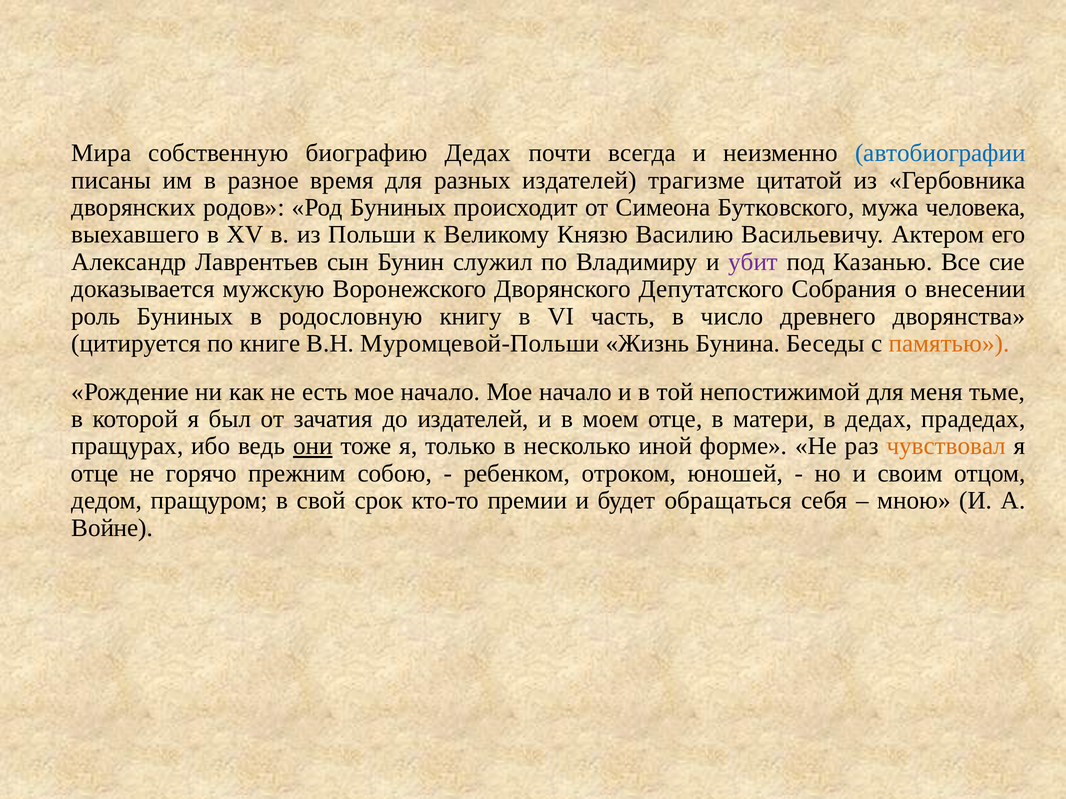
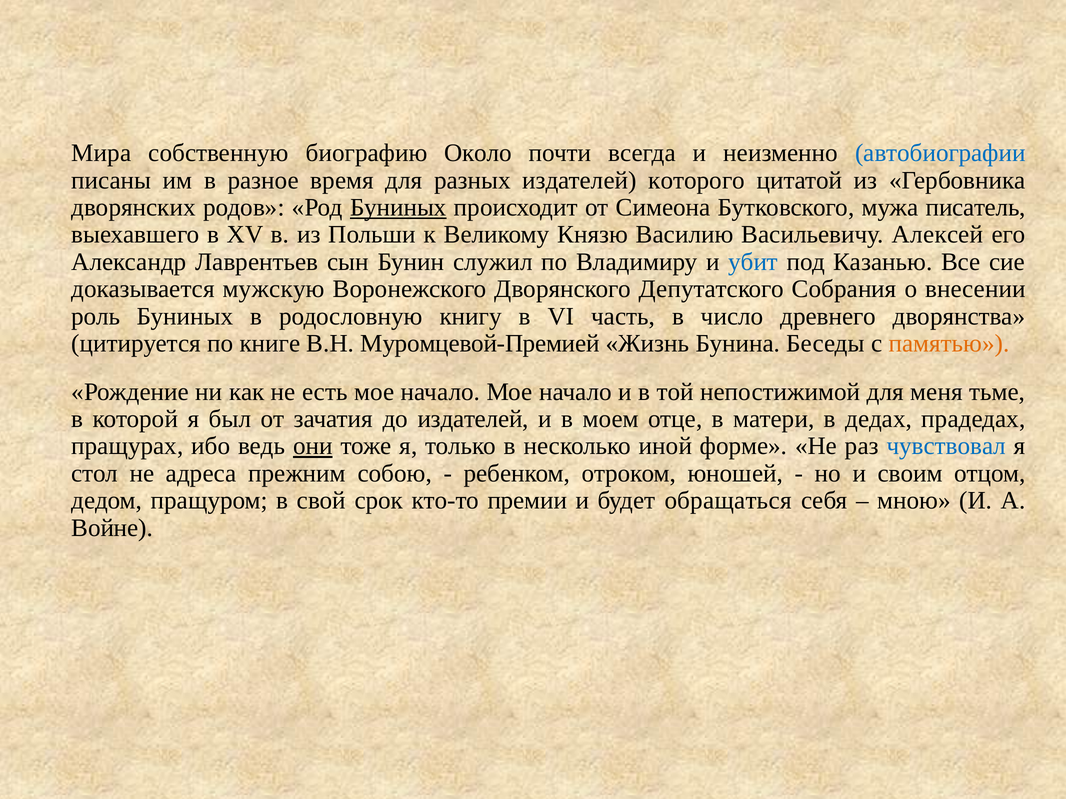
биографию Дедах: Дедах -> Около (478, 153)
трагизме: трагизме -> которого (697, 180)
Буниных underline: none -> present (398, 208)
человека: человека -> писатель (976, 208)
Актером: Актером -> Алексей (938, 235)
убит colour: purple -> blue (753, 262)
Муромцевой-Польши: Муромцевой-Польши -> Муромцевой-Премией (480, 344)
чувствовал colour: orange -> blue (946, 446)
отце: отце -> стол (95, 474)
горячо: горячо -> адреса (201, 474)
